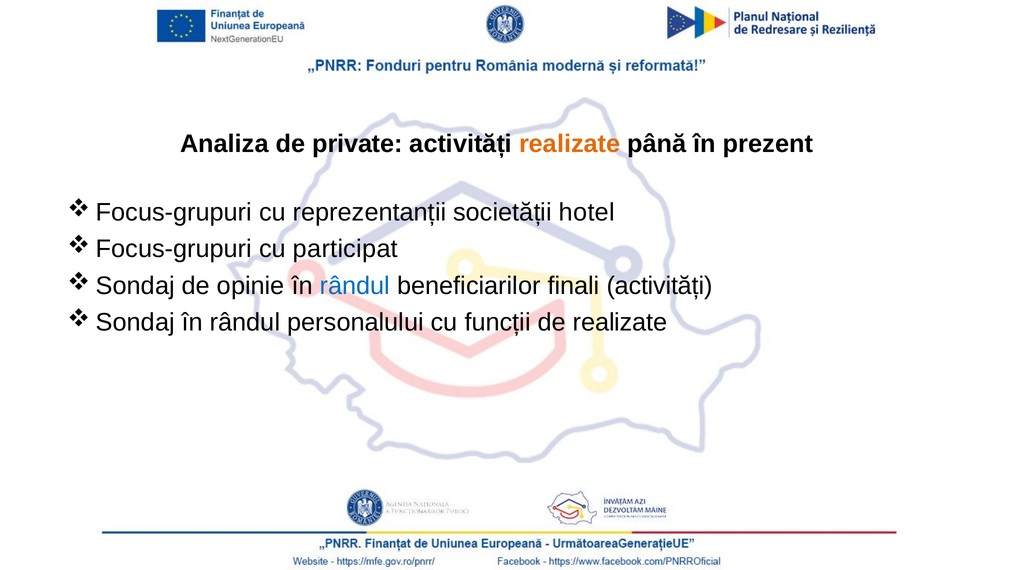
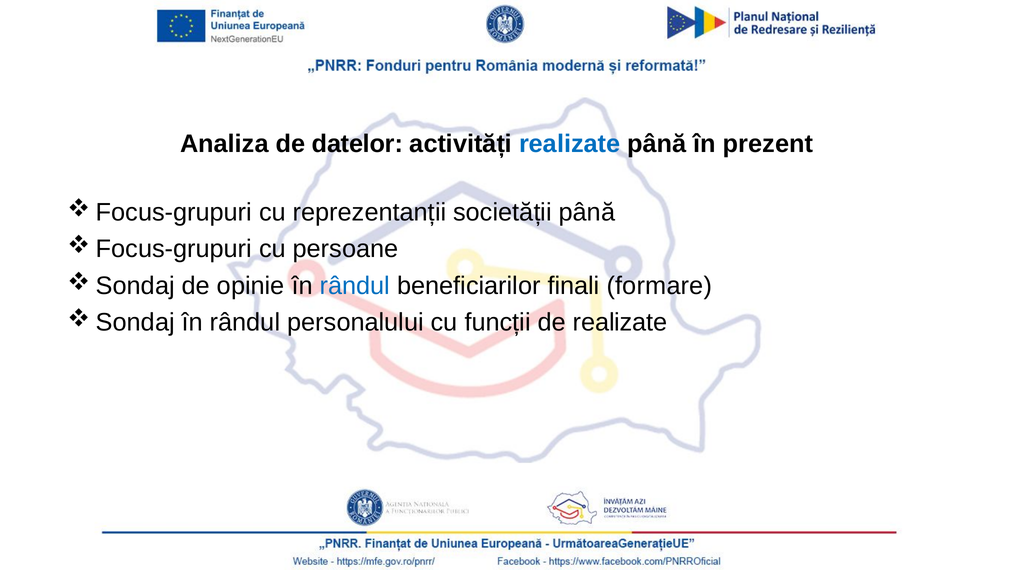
private: private -> datelor (357, 144)
realizate colour: orange -> blue (570, 144)
societății hotel: hotel -> până (587, 212)
participat: participat -> persoane (346, 249)
finali activități: activități -> formare (659, 286)
